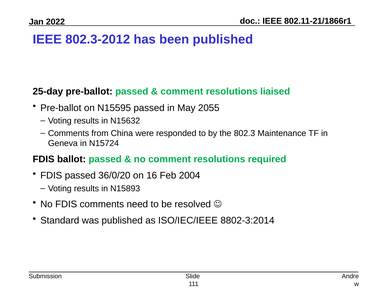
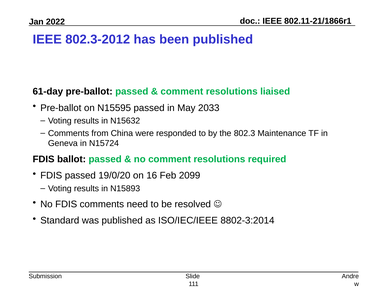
25-day: 25-day -> 61-day (48, 92)
2055: 2055 -> 2033 (209, 108)
36/0/20: 36/0/20 -> 19/0/20 (114, 176)
2004: 2004 -> 2099 (190, 176)
